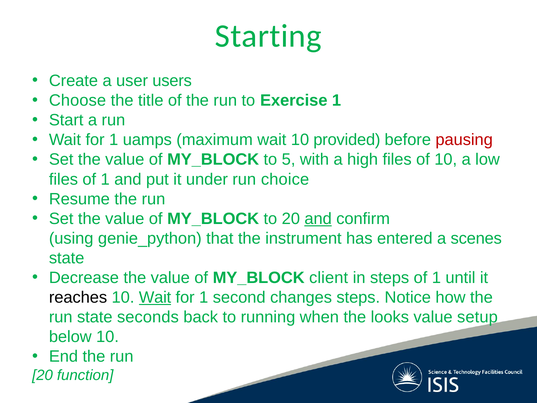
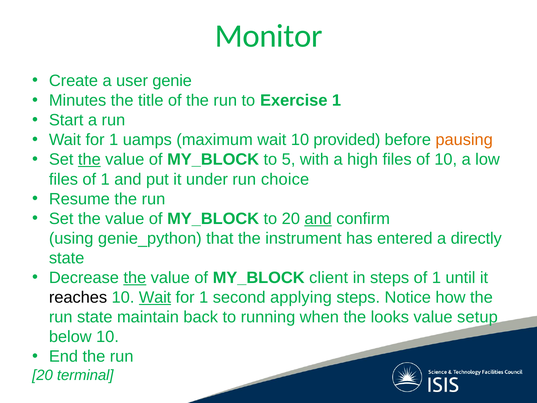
Starting: Starting -> Monitor (269, 36)
users: users -> genie (172, 81)
Choose: Choose -> Minutes (78, 100)
pausing colour: red -> orange (464, 140)
the underline: none -> present (89, 159)
scenes: scenes -> directly (476, 238)
the underline: none -> present (135, 278)
changes: changes -> applying (301, 297)
seconds: seconds -> maintain (148, 317)
function: function -> terminal (85, 375)
